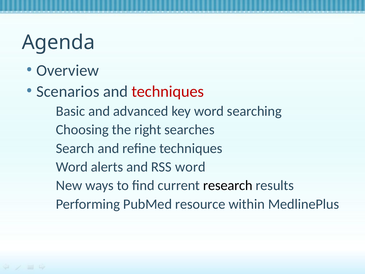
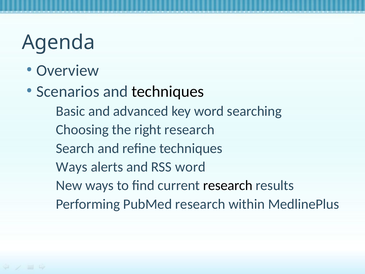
techniques colour: red -> black (168, 91)
right searches: searches -> research (189, 130)
Word: Word -> Ways (72, 167)
PubMed resource: resource -> research (200, 204)
